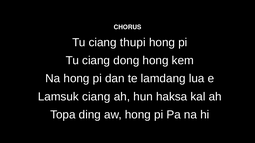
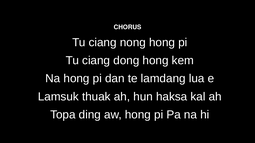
thupi: thupi -> nong (133, 43)
Lamsuk ciang: ciang -> thuak (96, 97)
